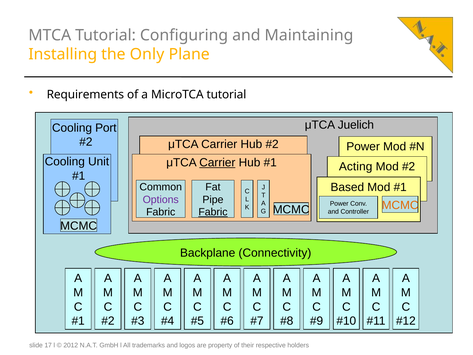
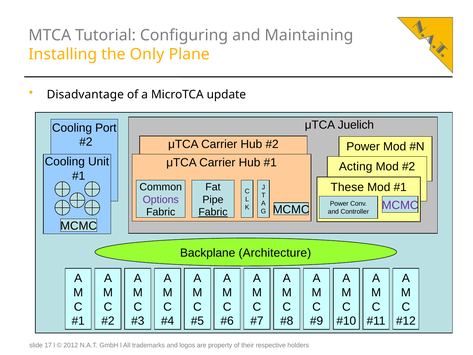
Requirements: Requirements -> Disadvantage (85, 95)
MicroTCA tutorial: tutorial -> update (226, 95)
Carrier underline: present -> none (217, 162)
Based: Based -> These (347, 187)
MCMC colour: orange -> purple (400, 205)
Connectivity: Connectivity -> Architecture (275, 253)
